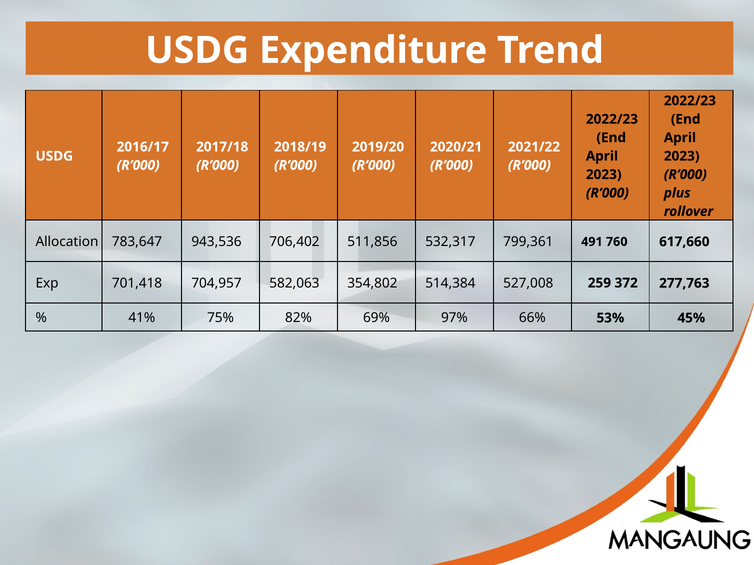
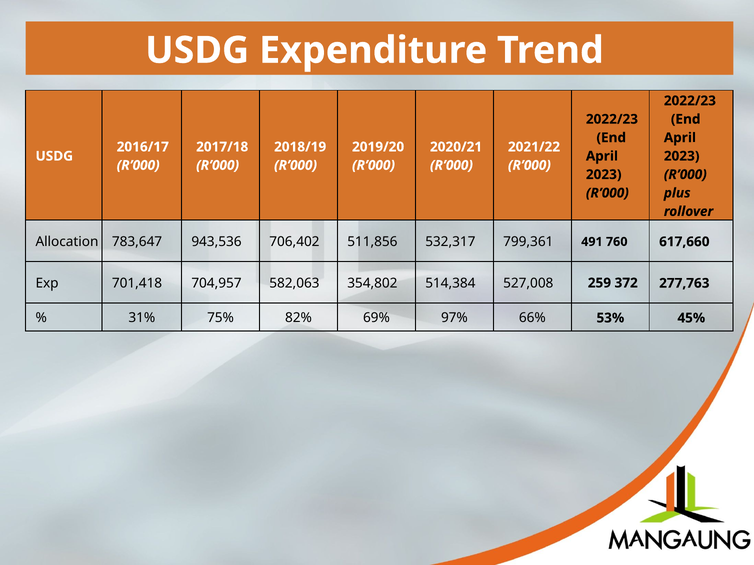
41%: 41% -> 31% (142, 318)
